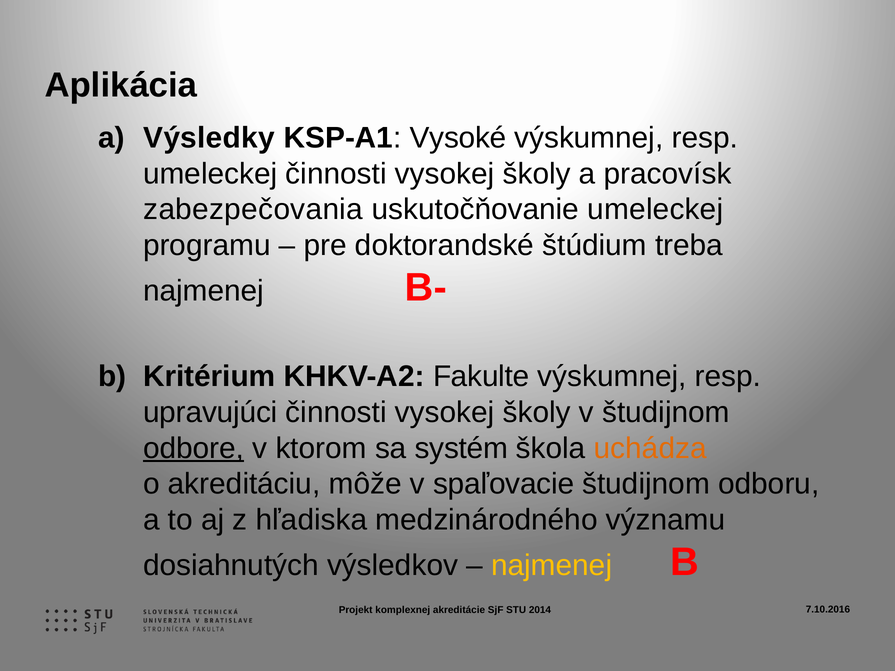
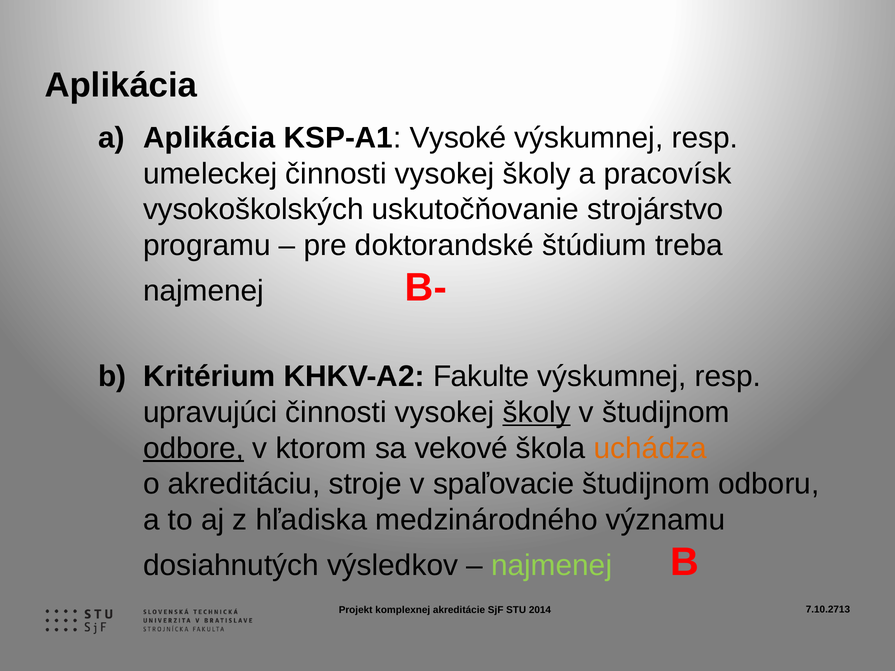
a Výsledky: Výsledky -> Aplikácia (209, 138)
zabezpečovania: zabezpečovania -> vysokoškolských (253, 210)
uskutočňovanie umeleckej: umeleckej -> strojárstvo (655, 210)
školy underline: none -> present (537, 413)
systém: systém -> vekové (461, 448)
môže: môže -> stroje (365, 484)
najmenej colour: yellow -> light green (552, 566)
7.10.2016: 7.10.2016 -> 7.10.2713 (828, 610)
